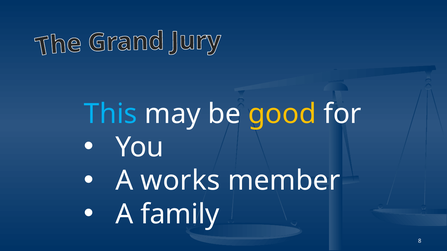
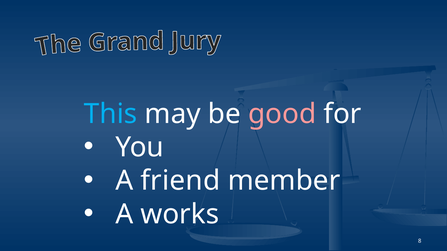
good colour: yellow -> pink (282, 114)
works: works -> friend (180, 181)
family: family -> works (180, 215)
